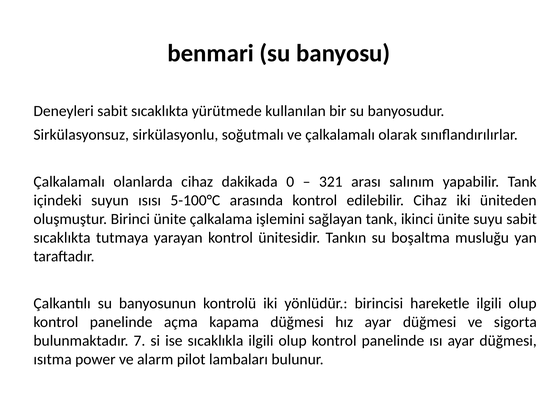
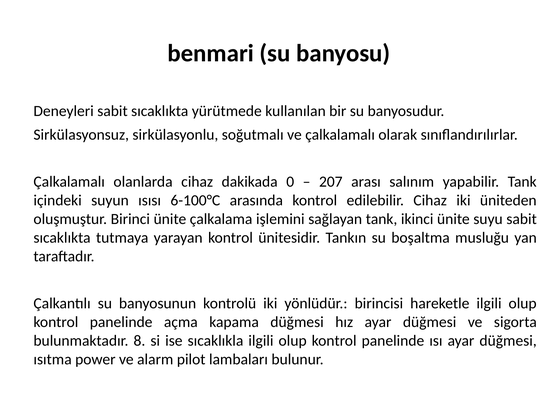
321: 321 -> 207 (331, 182)
5-100°C: 5-100°C -> 6-100°C (195, 200)
7: 7 -> 8 (139, 340)
